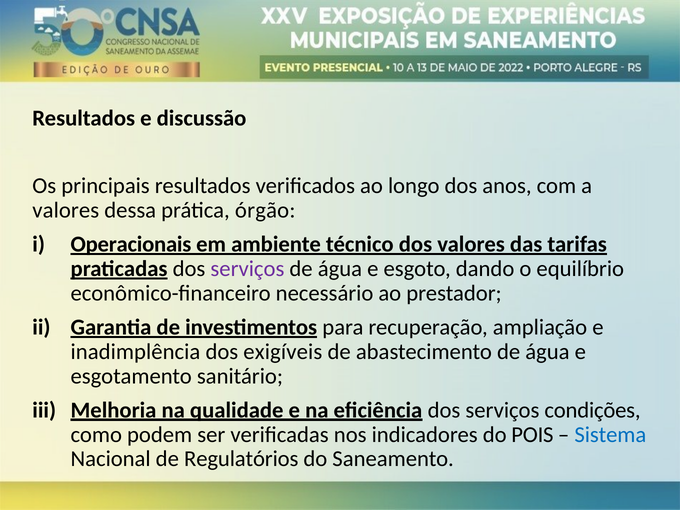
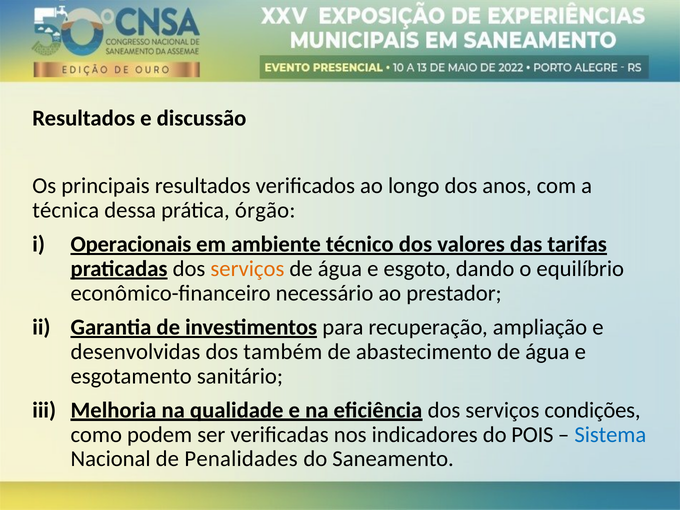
valores: valores -> técnica (66, 210)
serviços colour: purple -> orange (247, 269)
inadimplência: inadimplência -> desenvolvidas (135, 352)
exigíveis: exigíveis -> também (283, 352)
Regulatórios: Regulatórios -> Penalidades (241, 459)
